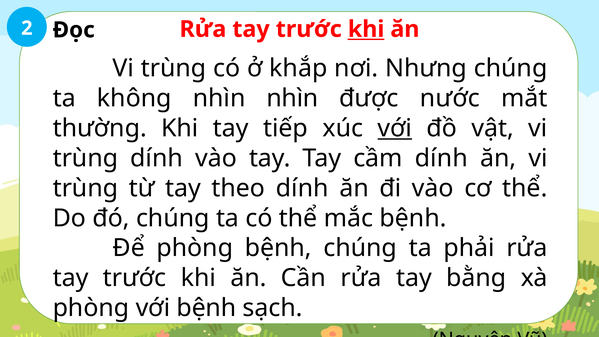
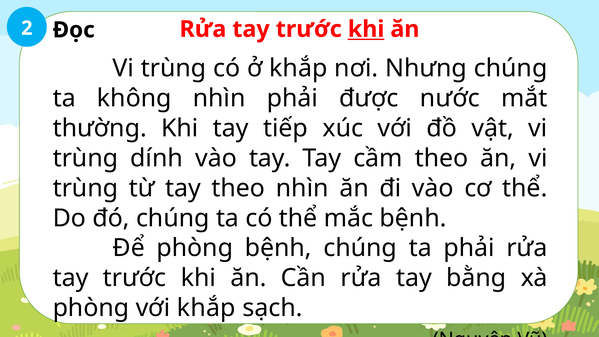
nhìn nhìn: nhìn -> phải (292, 98)
với underline: present -> none (395, 128)
cầm dính: dính -> theo (441, 158)
theo dính: dính -> nhìn (302, 188)
với bệnh: bệnh -> khắp (206, 308)
